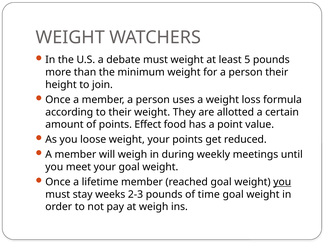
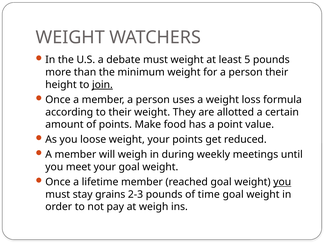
join underline: none -> present (102, 85)
Effect: Effect -> Make (148, 125)
weeks: weeks -> grains (110, 194)
